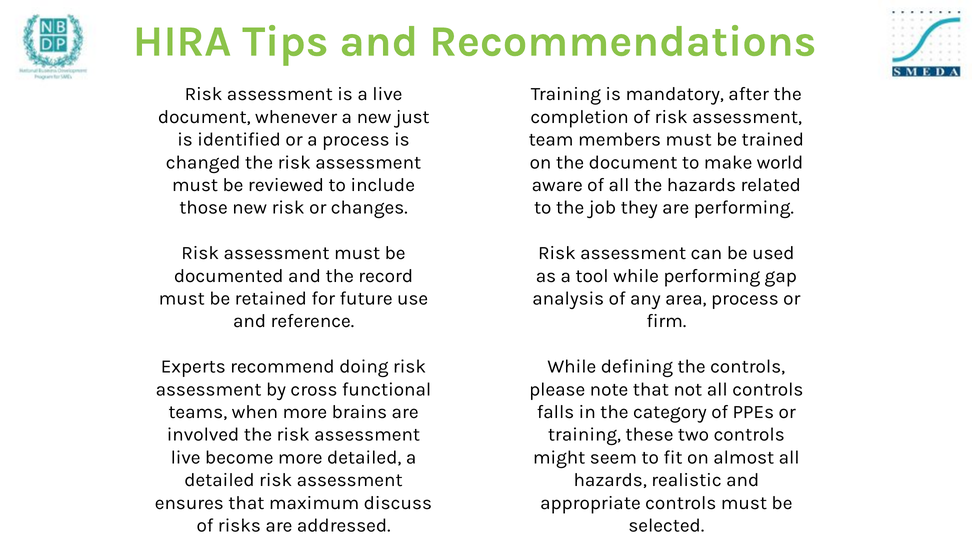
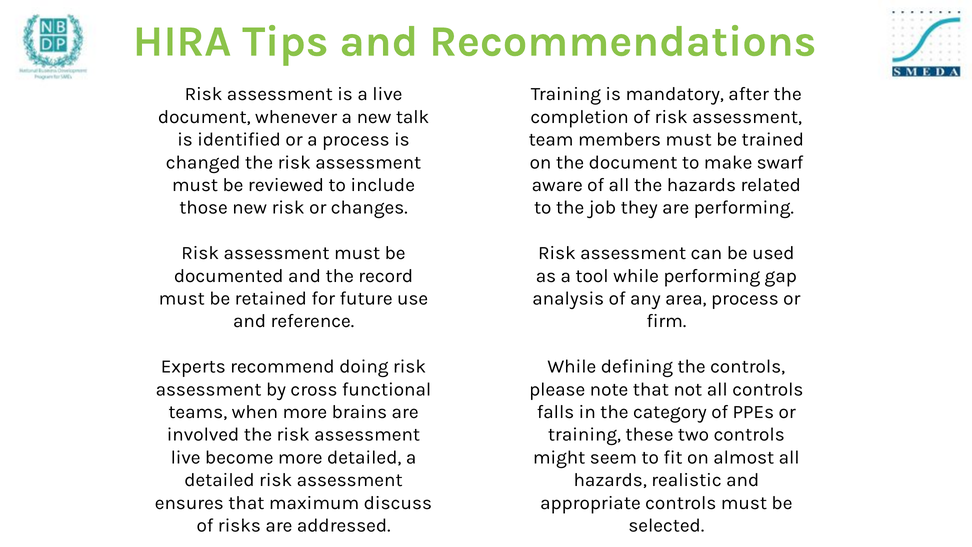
just: just -> talk (413, 117)
world: world -> swarf (780, 162)
